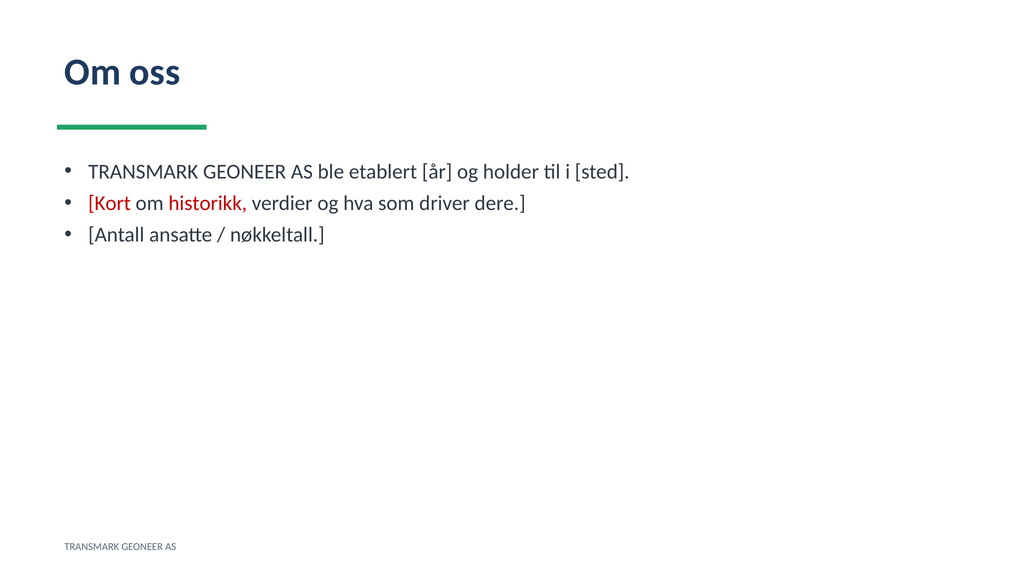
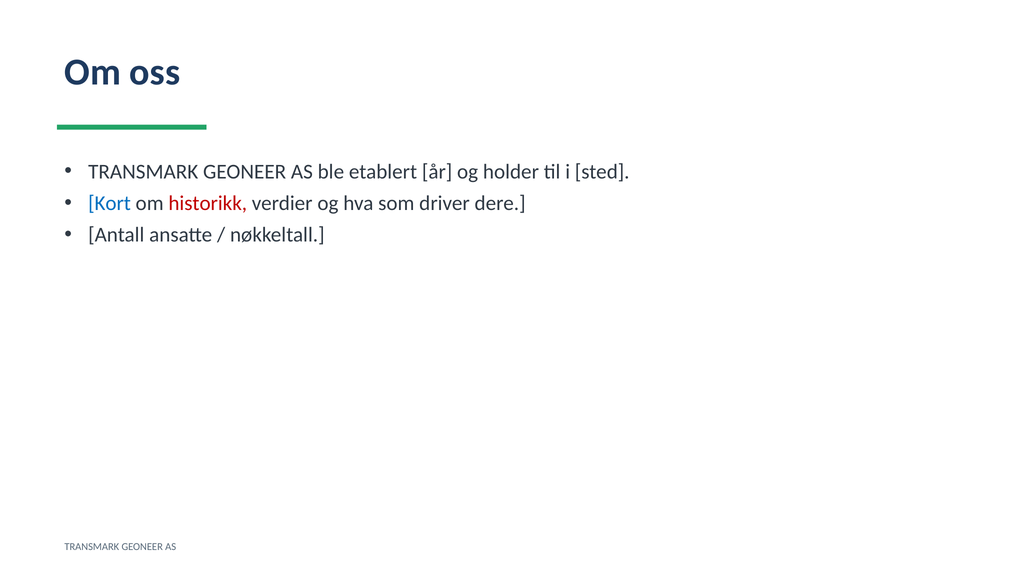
Kort colour: red -> blue (110, 203)
